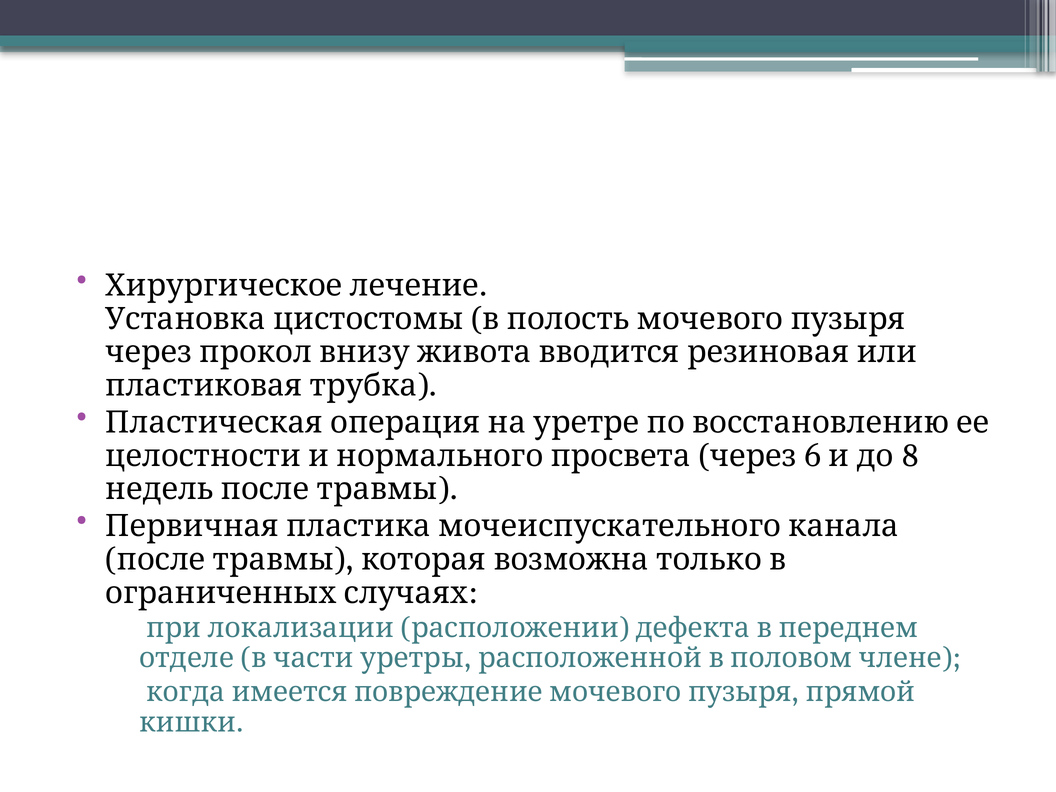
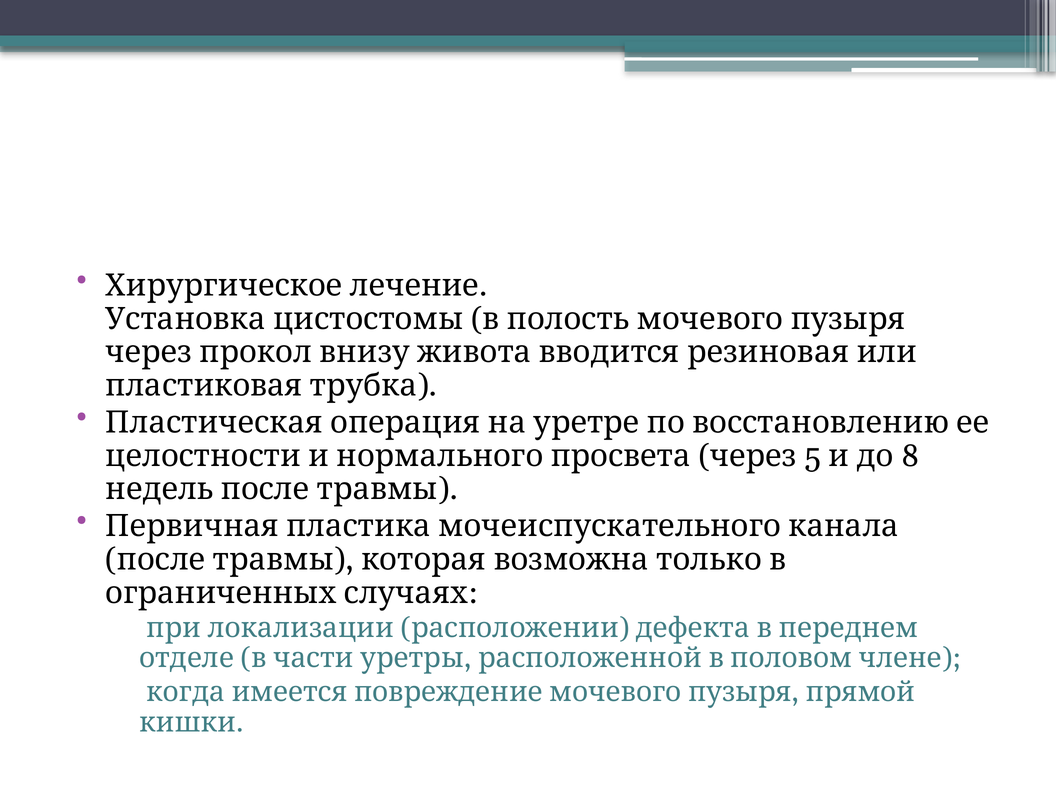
6: 6 -> 5 (813, 456)
